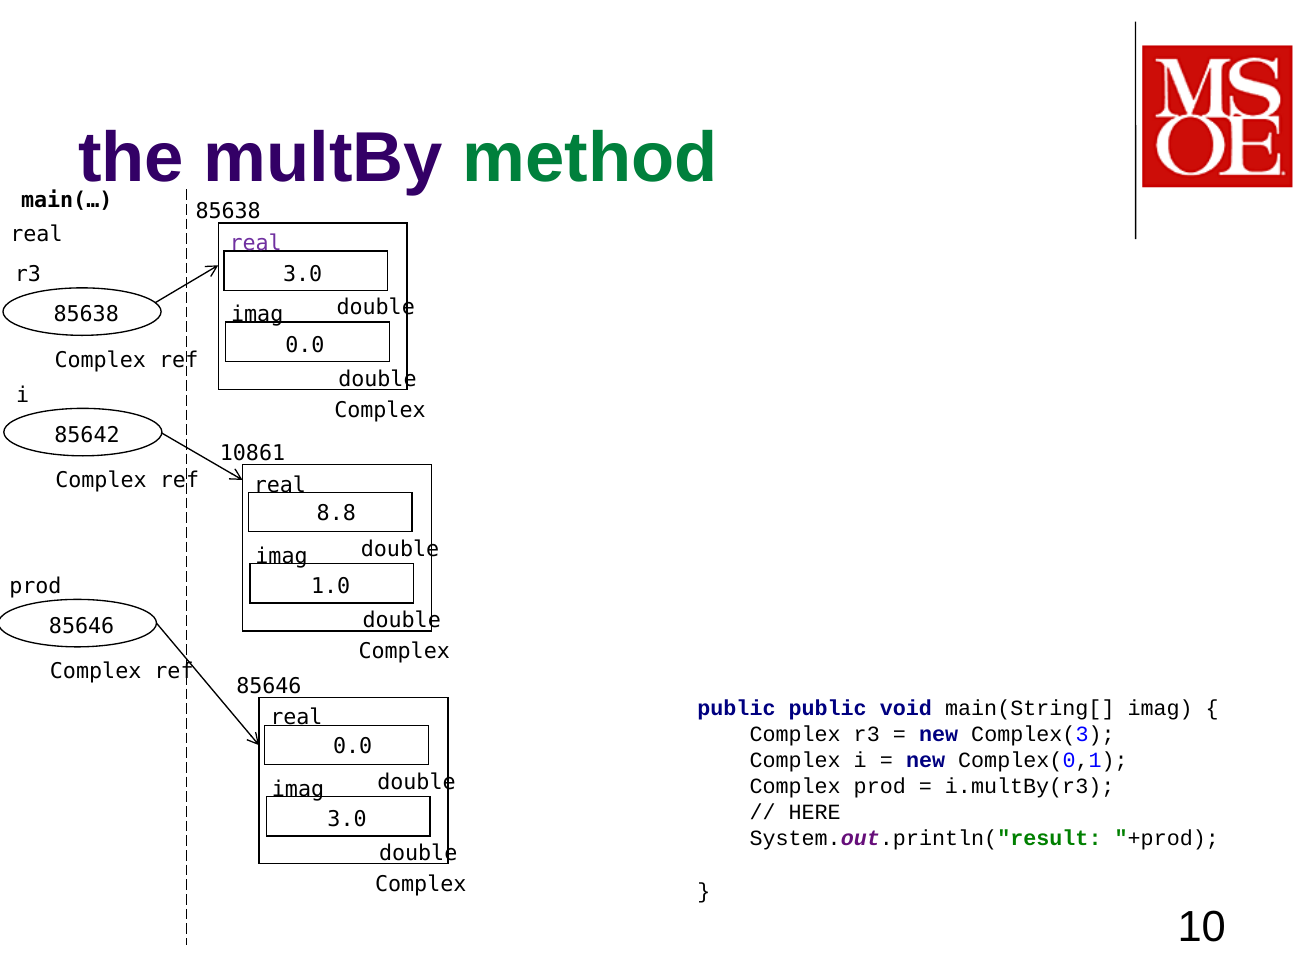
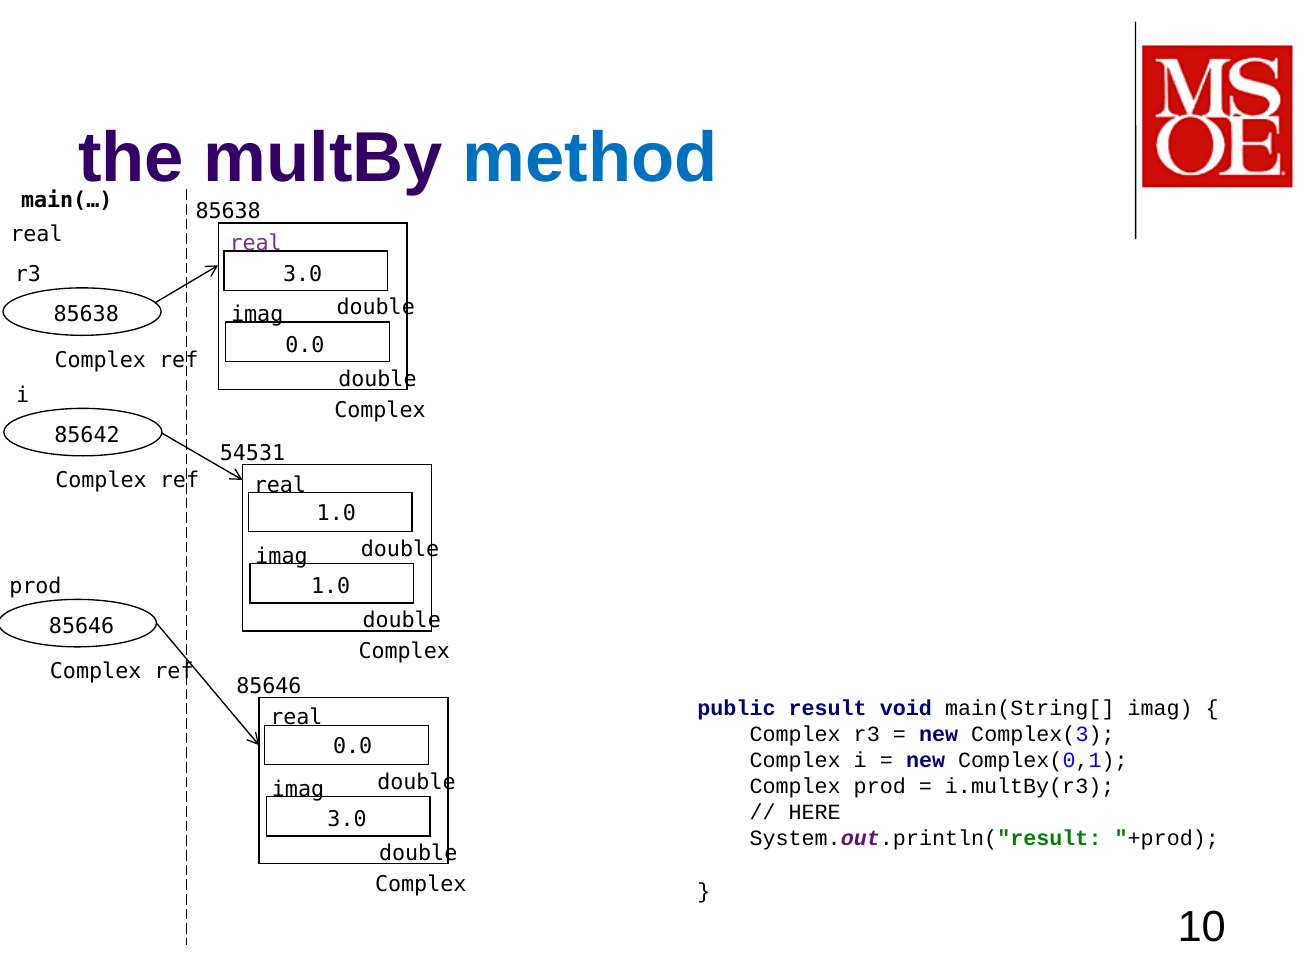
method colour: green -> blue (590, 158)
10861: 10861 -> 54531 (252, 453)
8.8: 8.8 -> 1.0 (336, 514)
public public: public -> result (828, 708)
